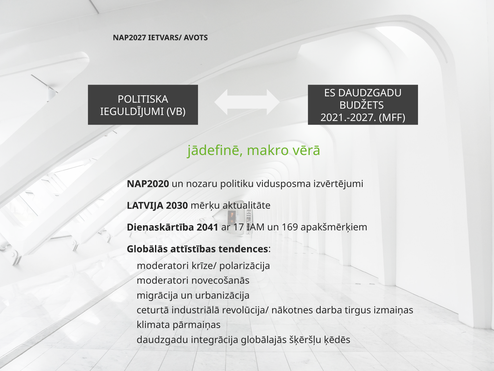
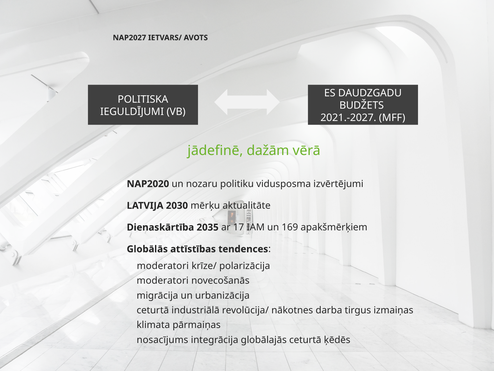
makro: makro -> dažām (268, 150)
2041: 2041 -> 2035 (208, 227)
daudzgadu: daudzgadu -> nosacījums (162, 339)
globālajās šķēršļu: šķēršļu -> ceturtā (305, 339)
